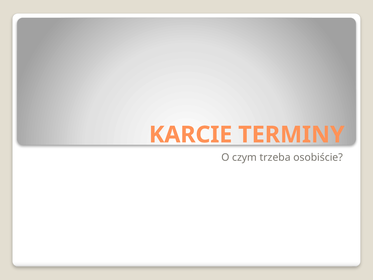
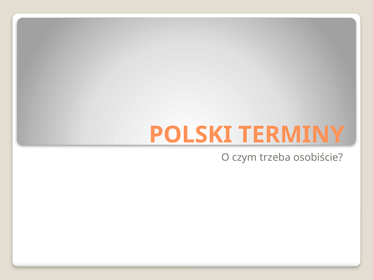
KARCIE: KARCIE -> POLSKI (191, 135)
